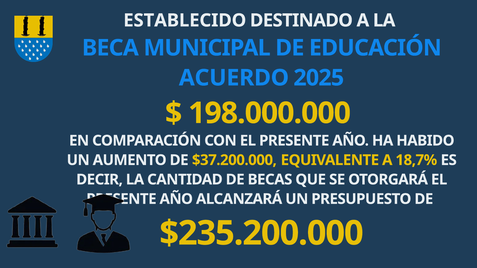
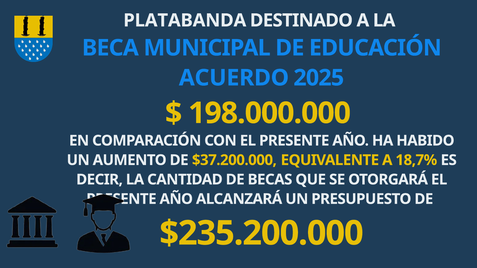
ESTABLECIDO: ESTABLECIDO -> PLATABANDA (185, 20)
